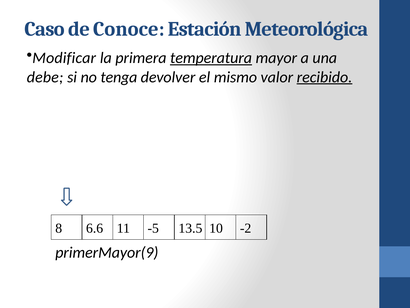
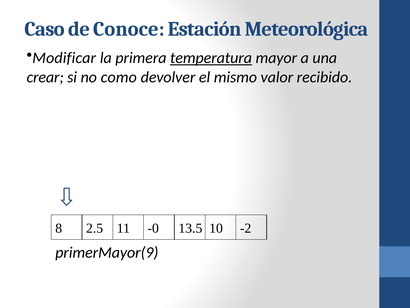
debe: debe -> crear (45, 77)
tenga: tenga -> como (119, 77)
recibido underline: present -> none (324, 77)
6.6: 6.6 -> 2.5 (95, 228)
-5: -5 -> -0 (153, 228)
